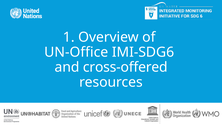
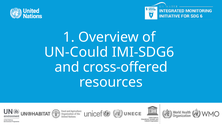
UN-Office: UN-Office -> UN-Could (76, 52)
